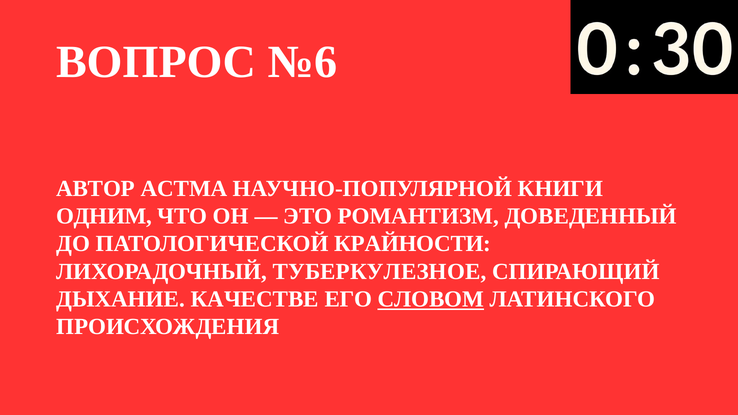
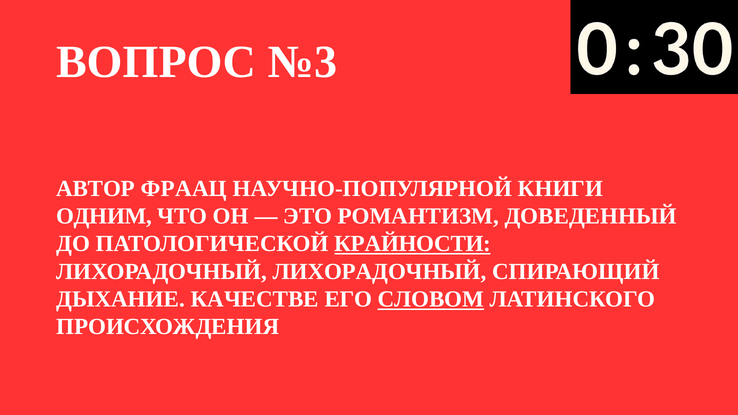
№6: №6 -> №3 (302, 62)
АСТМА: АСТМА -> ФРААЦ (184, 189)
КРАЙНОСТИ underline: none -> present (413, 244)
ЛИХОРАДОЧНЫЙ ТУБЕРКУЛЕЗНОЕ: ТУБЕРКУЛЕЗНОЕ -> ЛИХОРАДОЧНЫЙ (380, 272)
